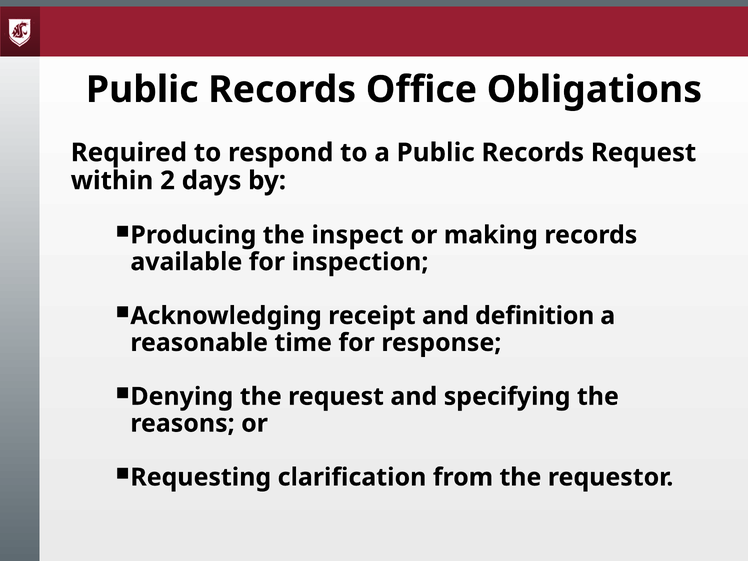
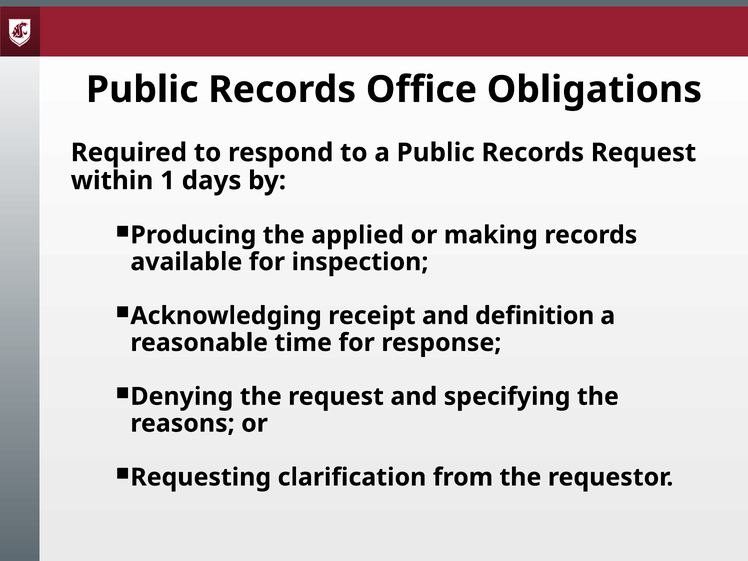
2: 2 -> 1 (168, 181)
inspect: inspect -> applied (358, 235)
